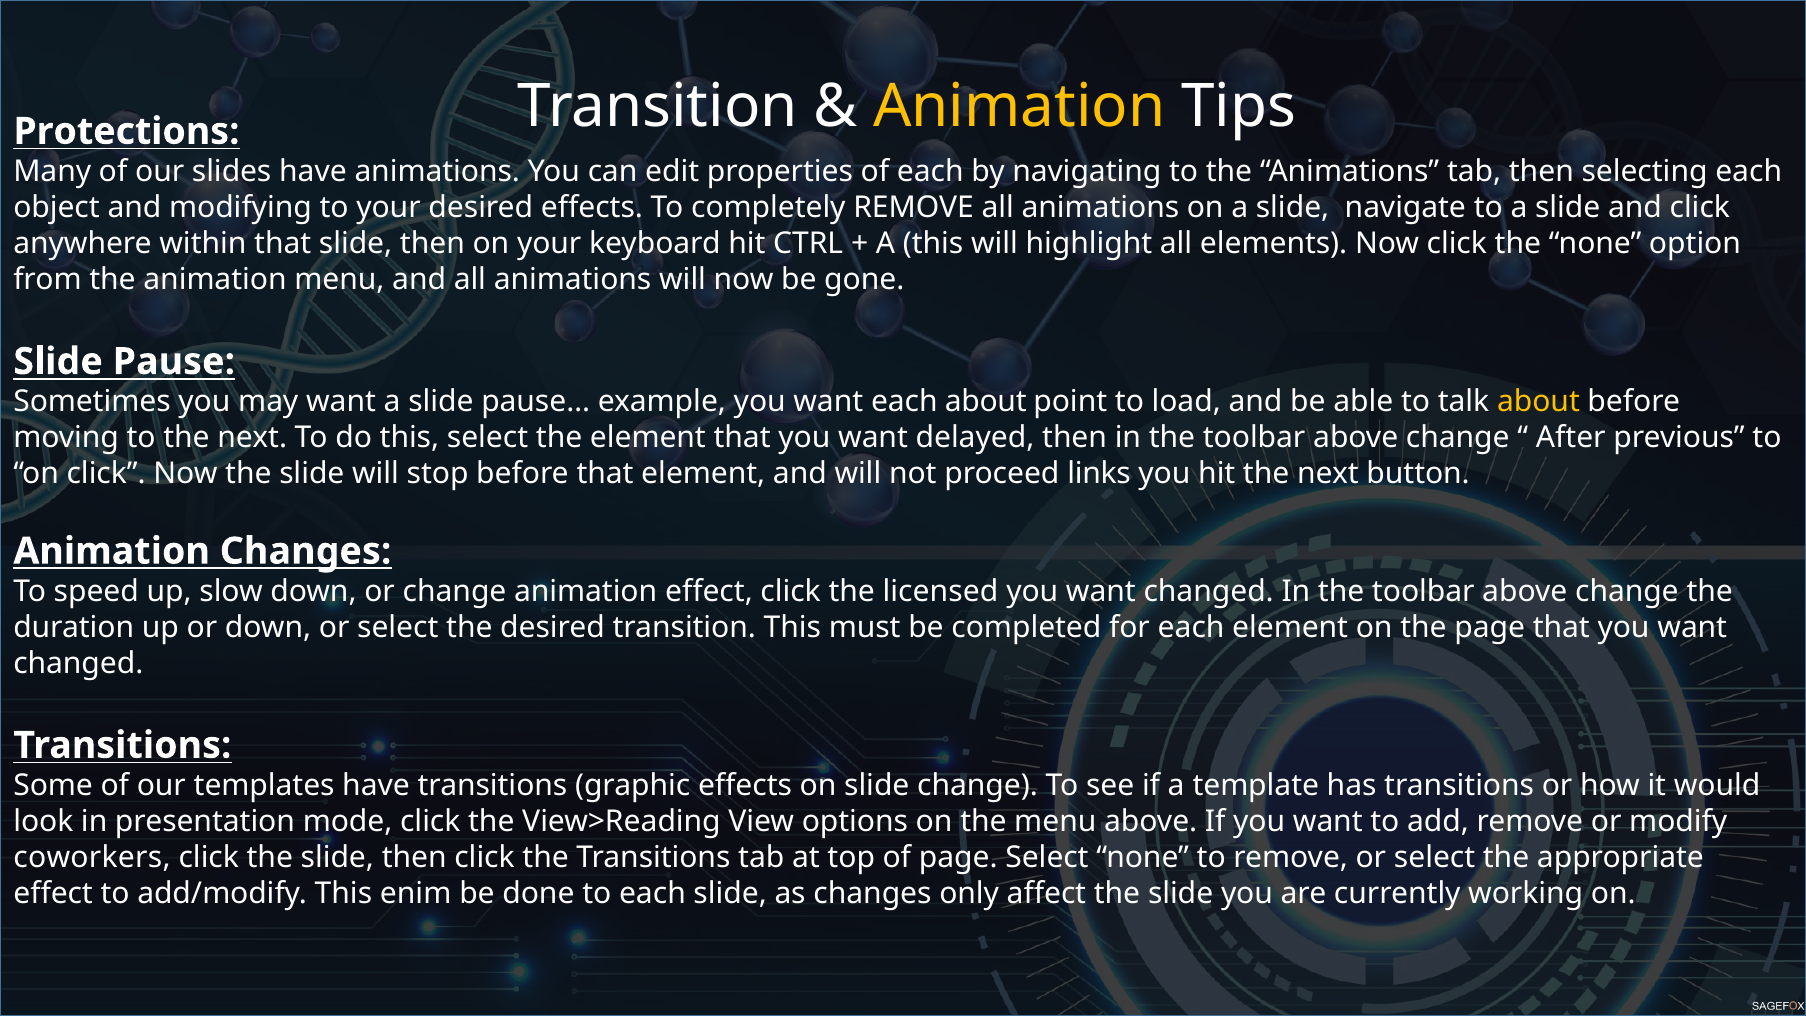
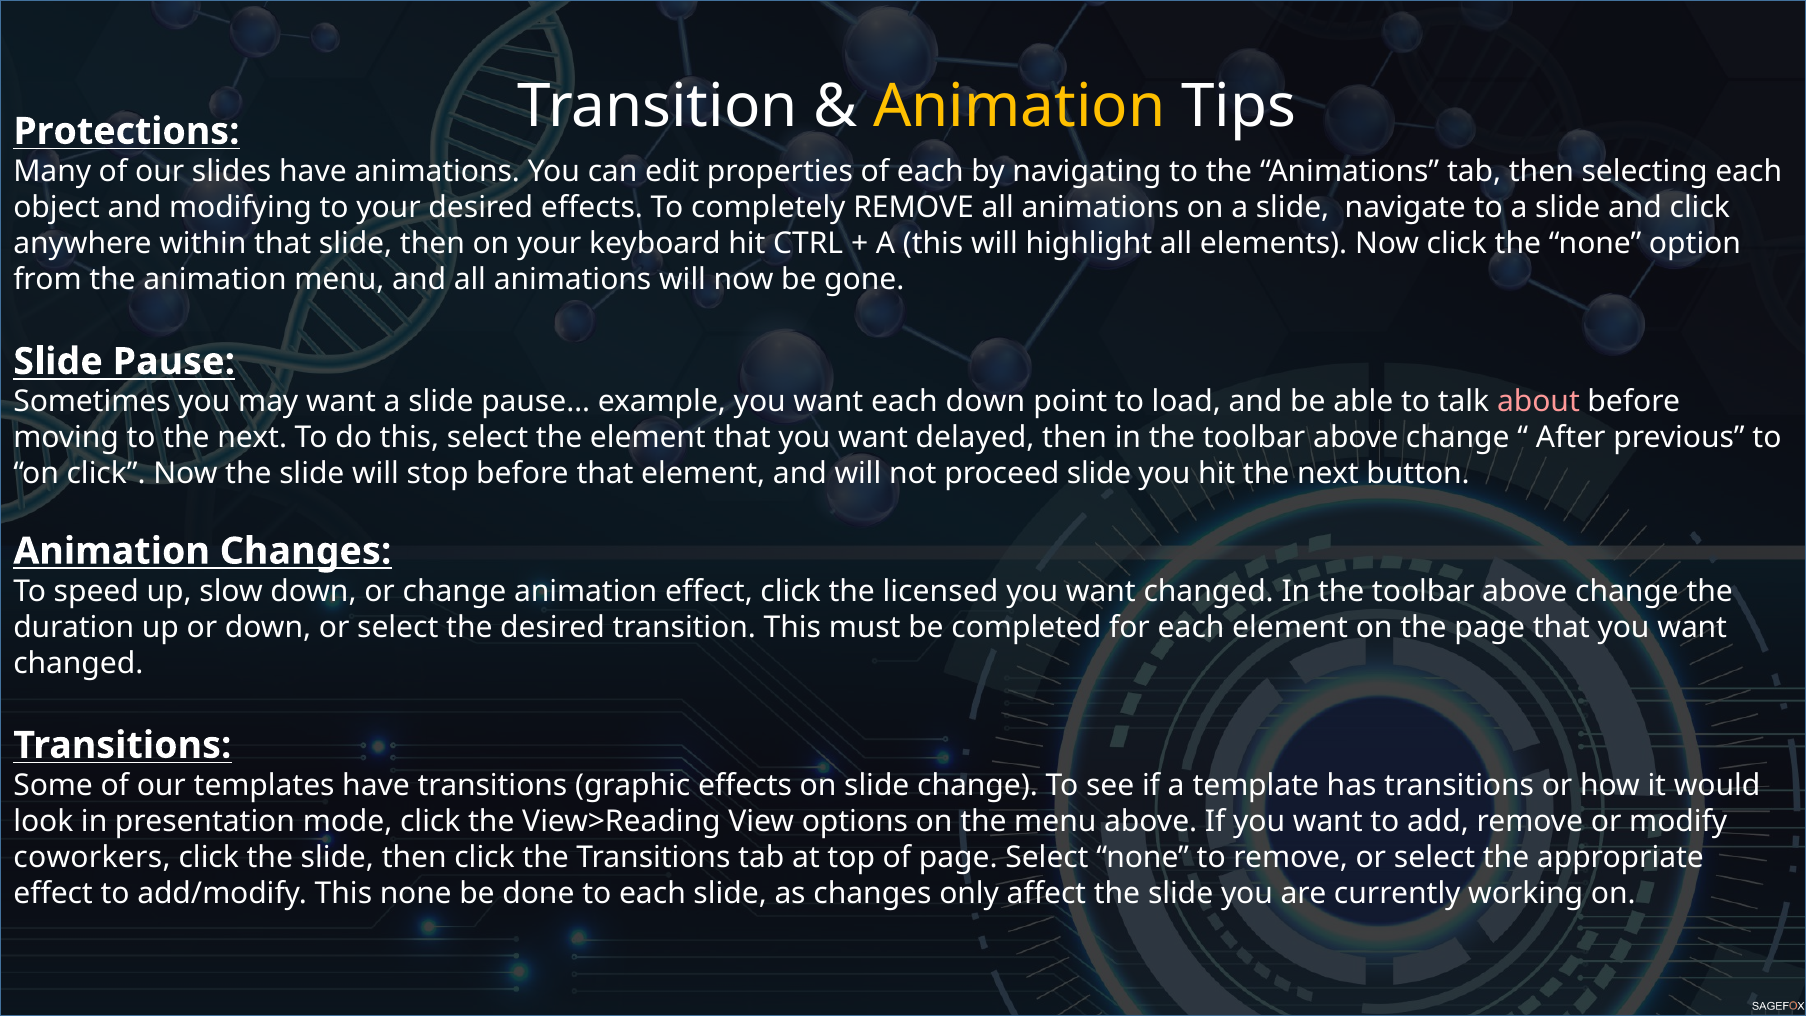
each about: about -> down (985, 402)
about colour: yellow -> pink (1538, 402)
proceed links: links -> slide (1099, 474)
This enim: enim -> none (416, 894)
